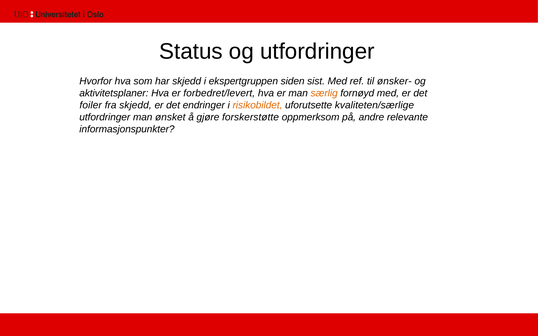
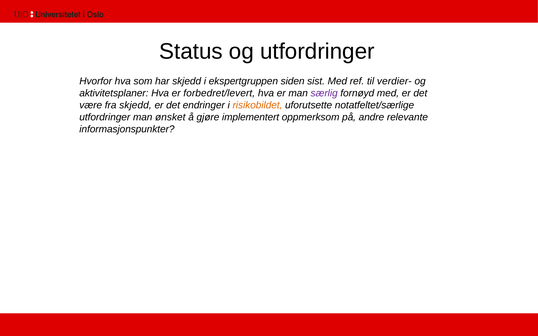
ønsker-: ønsker- -> verdier- (394, 81)
særlig colour: orange -> purple (324, 93)
foiler: foiler -> være (91, 105)
kvaliteten/særlige: kvaliteten/særlige -> notatfeltet/særlige (374, 105)
forskerstøtte: forskerstøtte -> implementert (251, 117)
